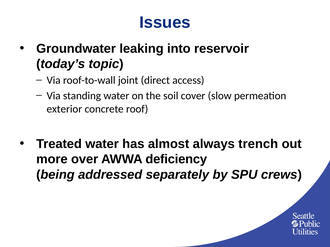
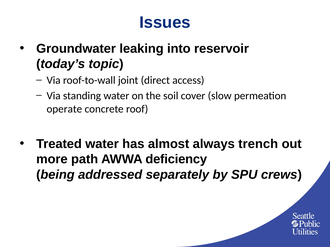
exterior: exterior -> operate (64, 109)
over: over -> path (85, 159)
